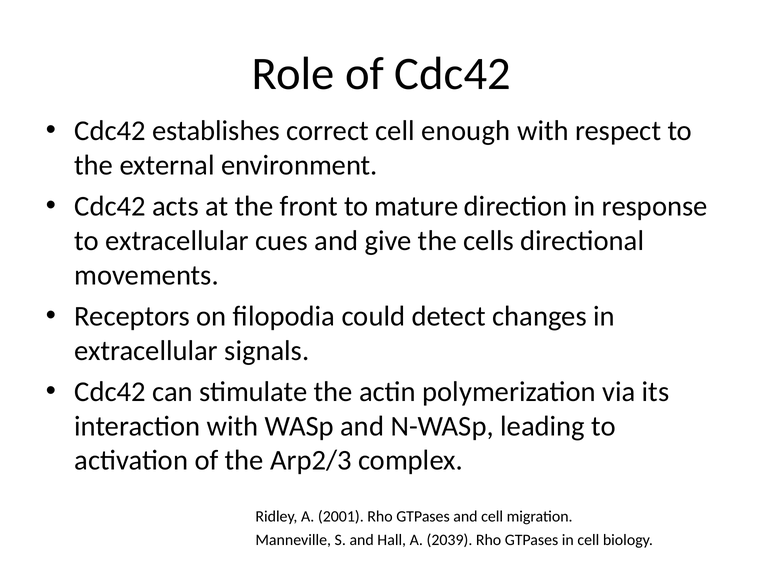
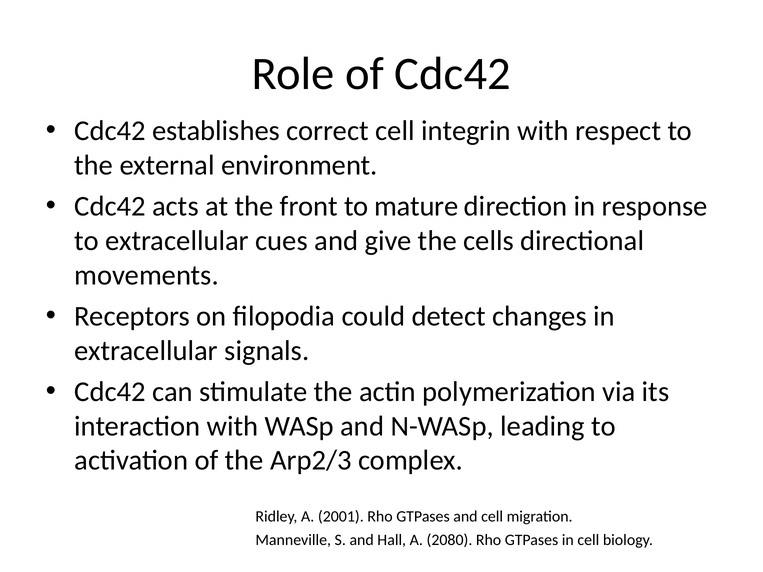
enough: enough -> integrin (466, 131)
2039: 2039 -> 2080 (449, 540)
